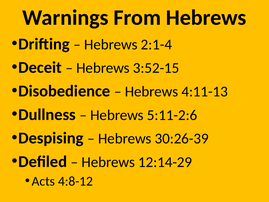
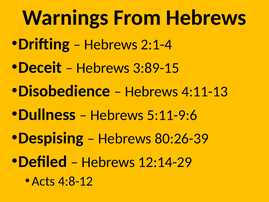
3:52-15: 3:52-15 -> 3:89-15 (156, 68)
5:11-2:6: 5:11-2:6 -> 5:11-9:6 (172, 115)
30:26-39: 30:26-39 -> 80:26-39 (182, 138)
